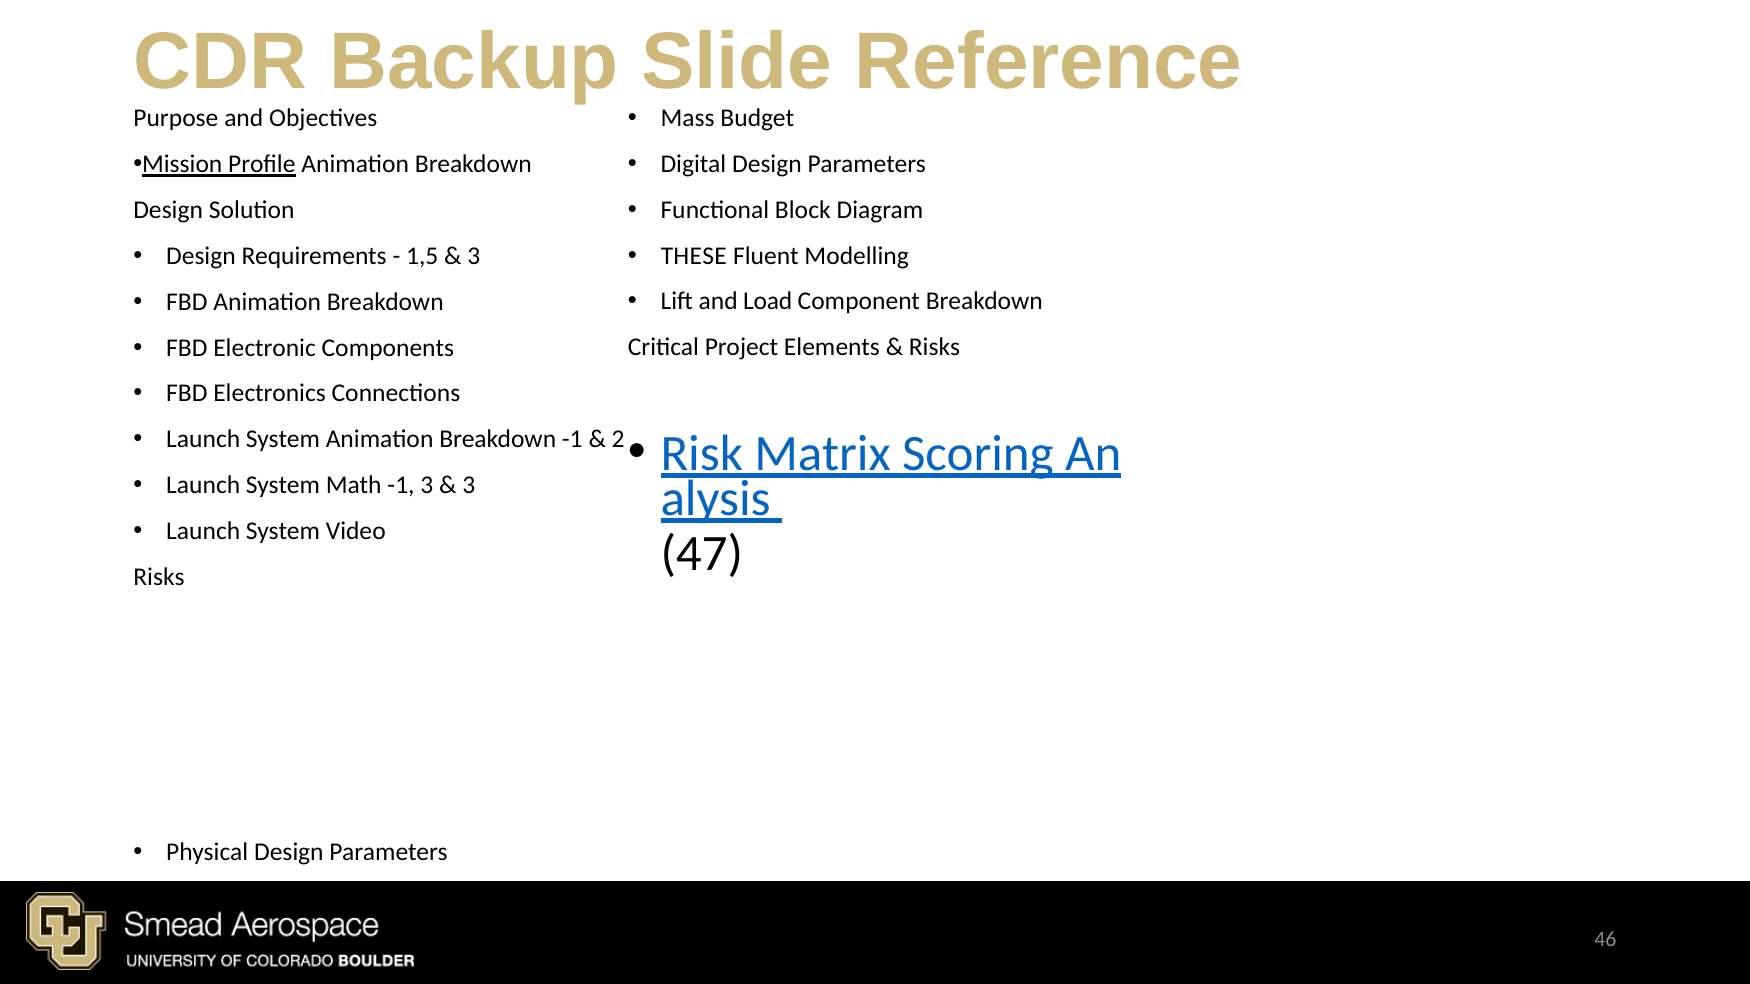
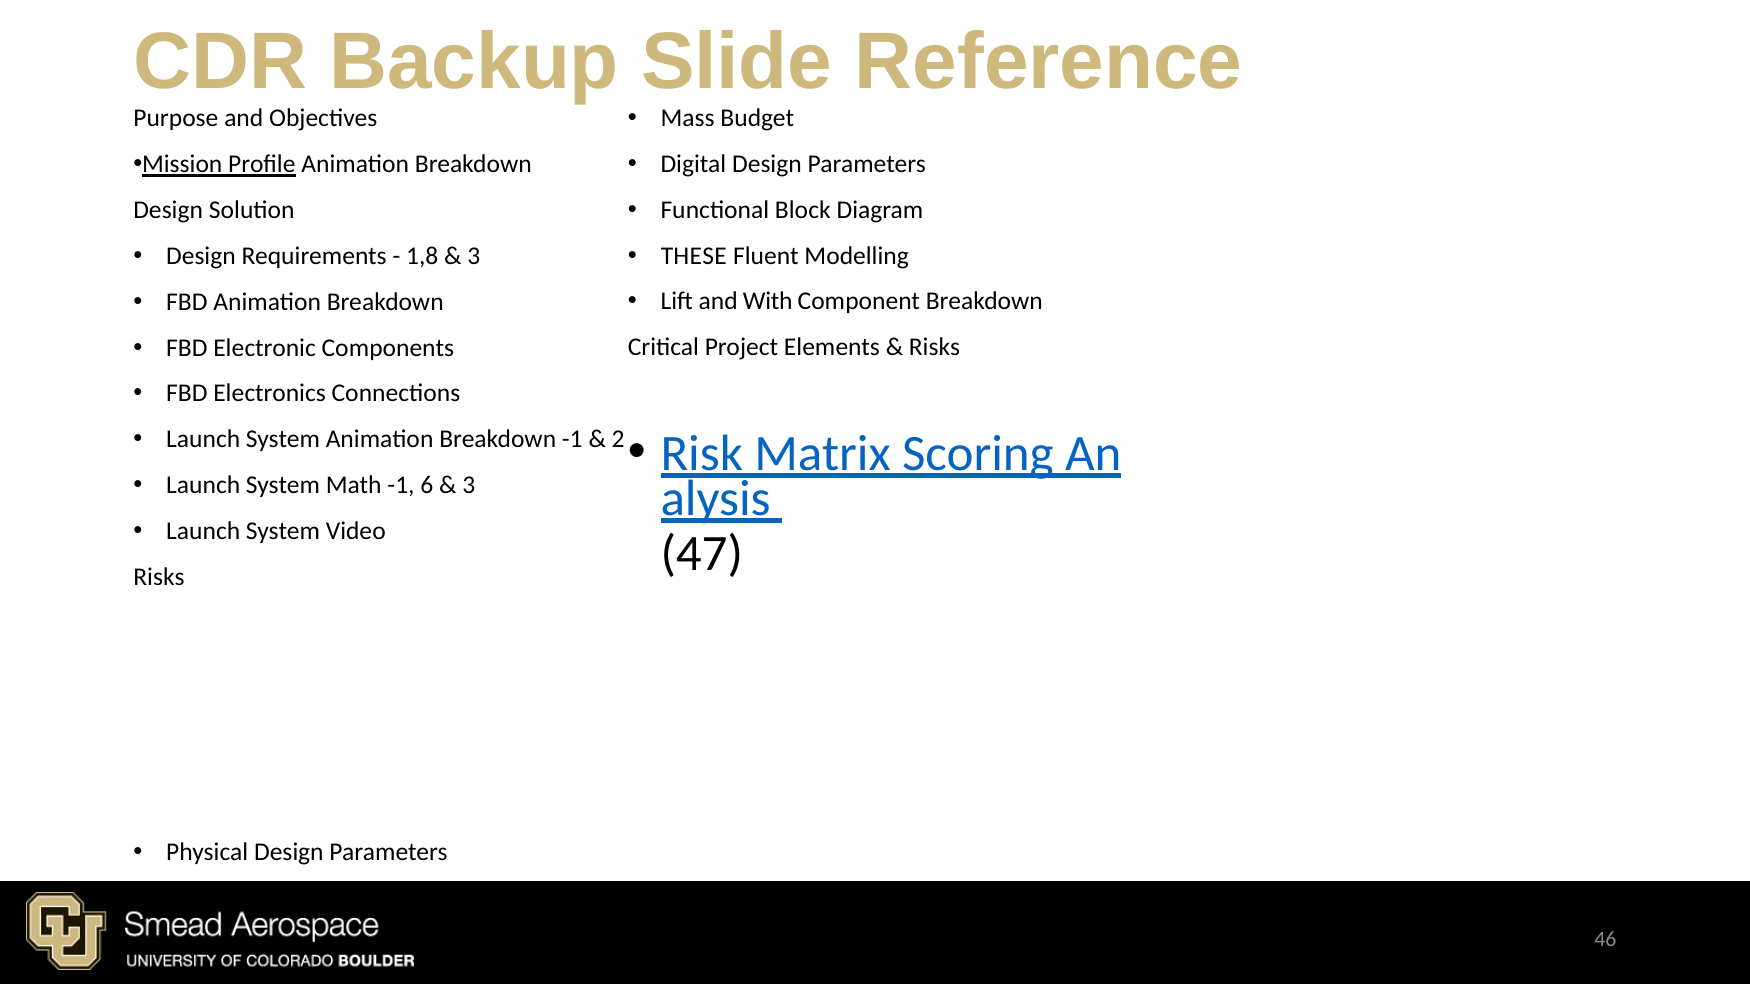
1,5: 1,5 -> 1,8 (422, 256)
Load: Load -> With (768, 302)
-1 3: 3 -> 6 (427, 485)
